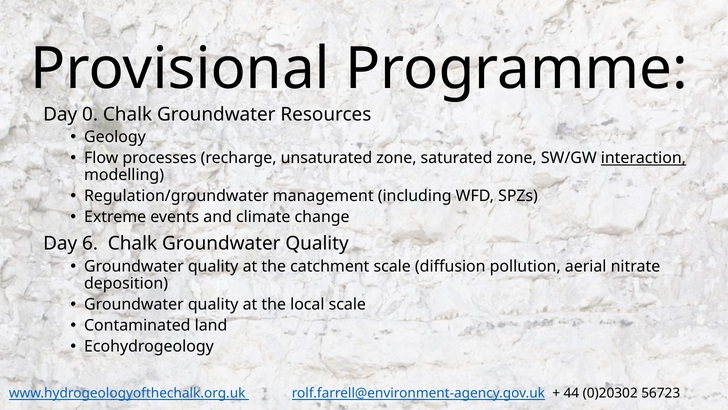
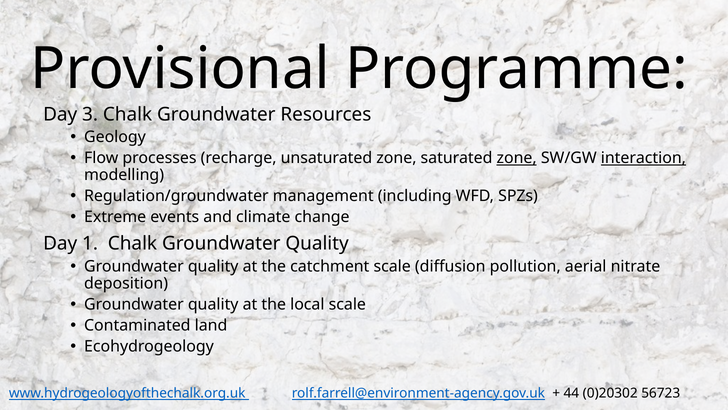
0: 0 -> 3 (90, 114)
zone underline: none -> present (517, 158)
6: 6 -> 1 (90, 243)
